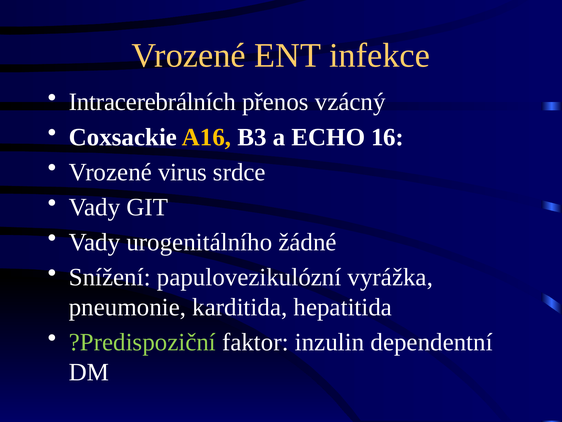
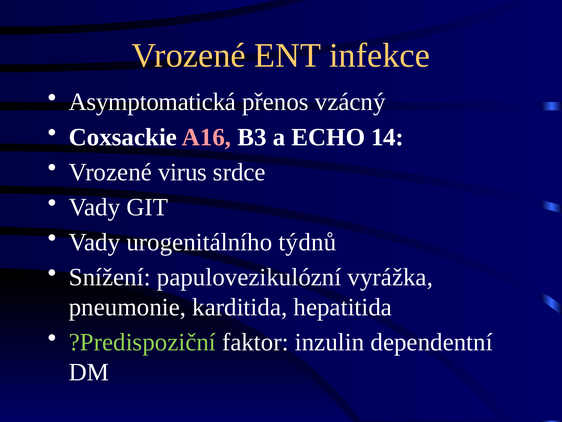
Intracerebrálních: Intracerebrálních -> Asymptomatická (152, 102)
A16 colour: yellow -> pink (207, 137)
16: 16 -> 14 (387, 137)
žádné: žádné -> týdnů (307, 242)
